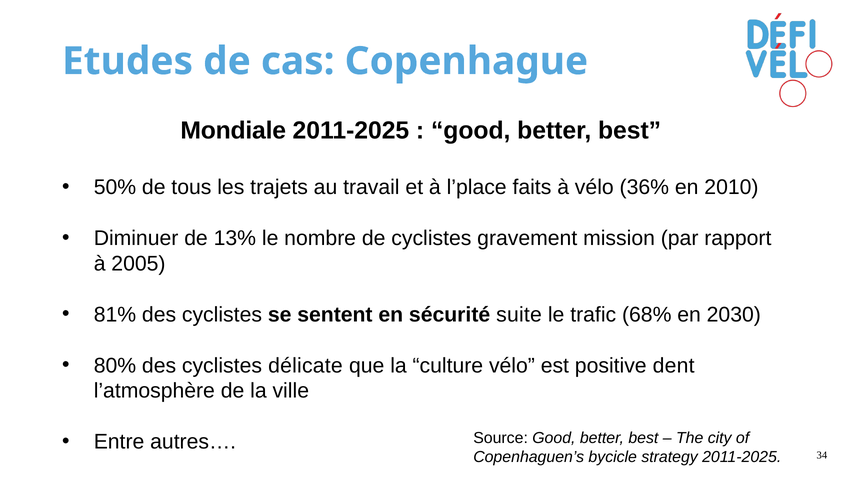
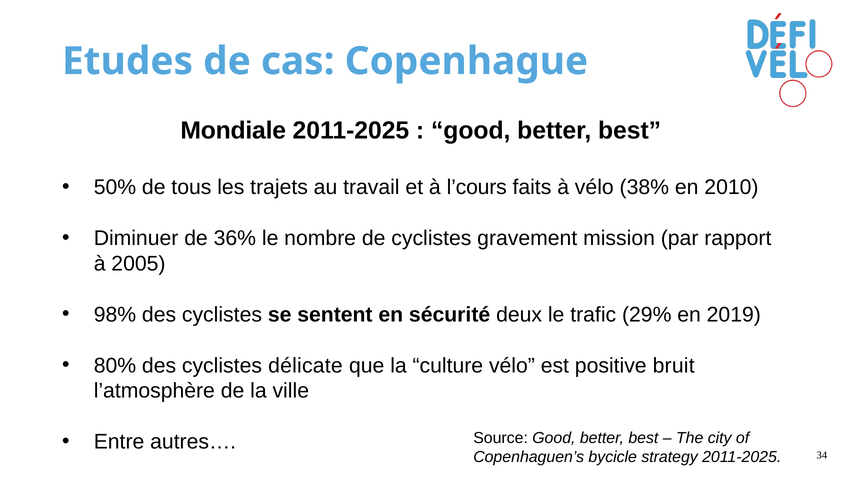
l’place: l’place -> l’cours (477, 187)
36%: 36% -> 38% (644, 187)
13%: 13% -> 36% (235, 238)
81%: 81% -> 98% (115, 314)
suite: suite -> deux (519, 314)
68%: 68% -> 29% (647, 314)
2030: 2030 -> 2019 (734, 314)
dent: dent -> bruit (674, 365)
